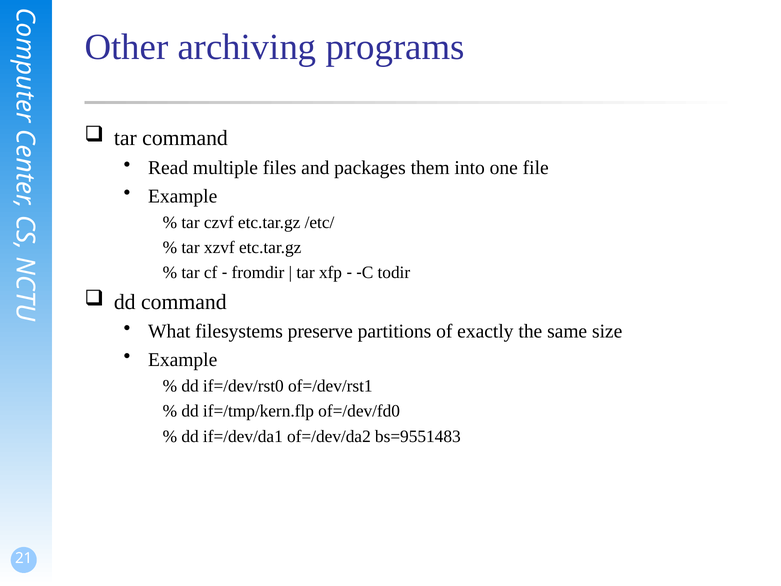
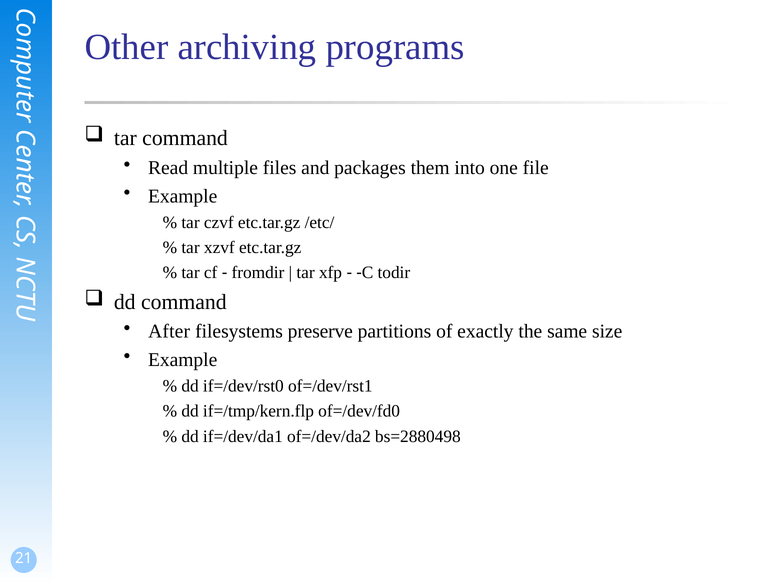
What: What -> After (169, 331)
bs=9551483: bs=9551483 -> bs=2880498 (418, 436)
